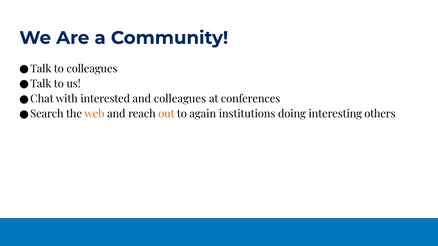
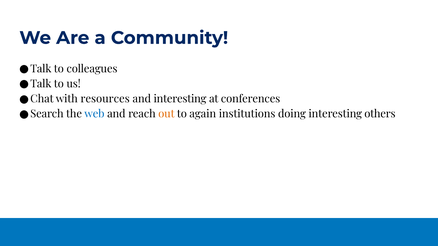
interested: interested -> resources (105, 99)
and colleagues: colleagues -> interesting (180, 99)
web colour: orange -> blue (94, 114)
